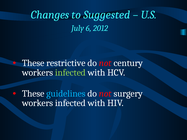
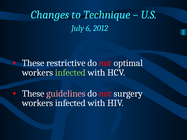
Suggested: Suggested -> Technique (107, 15)
century: century -> optimal (128, 63)
guidelines colour: light blue -> pink (66, 94)
